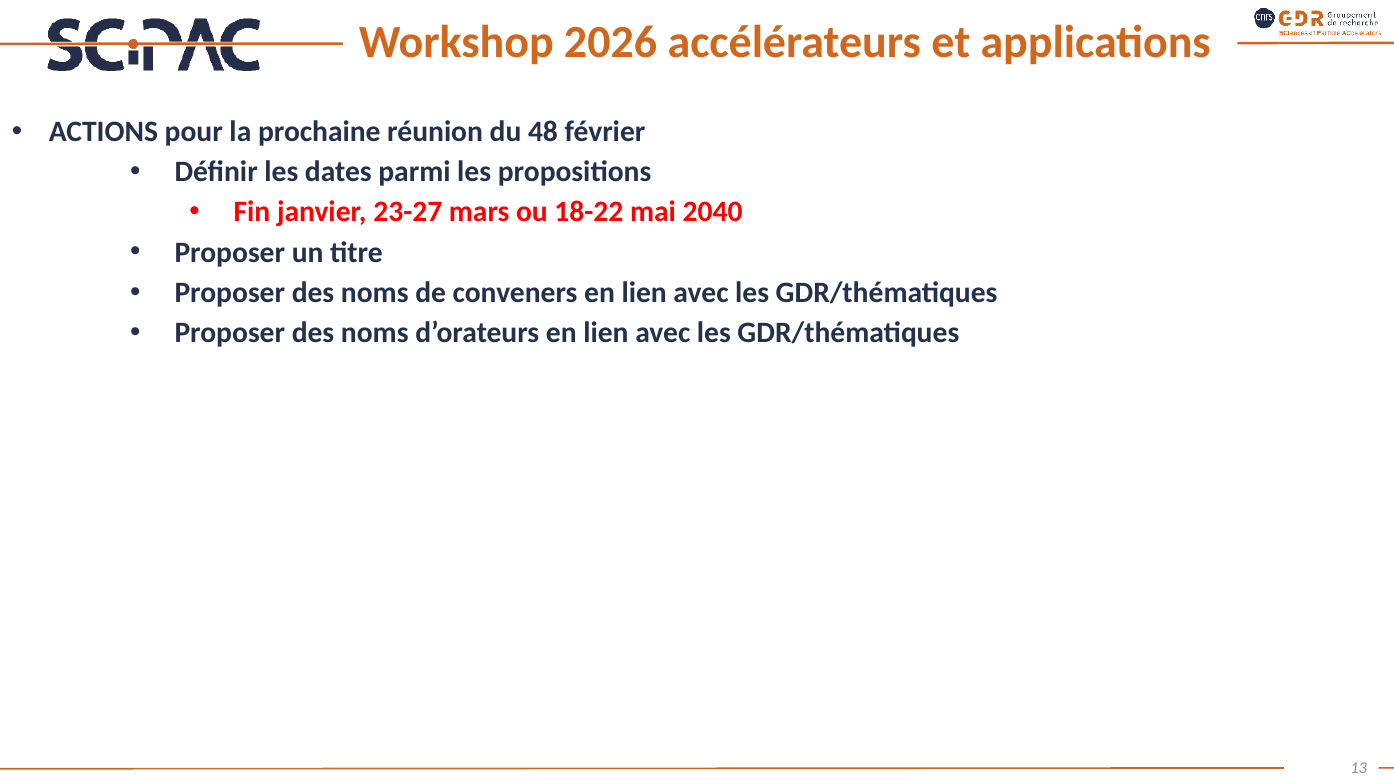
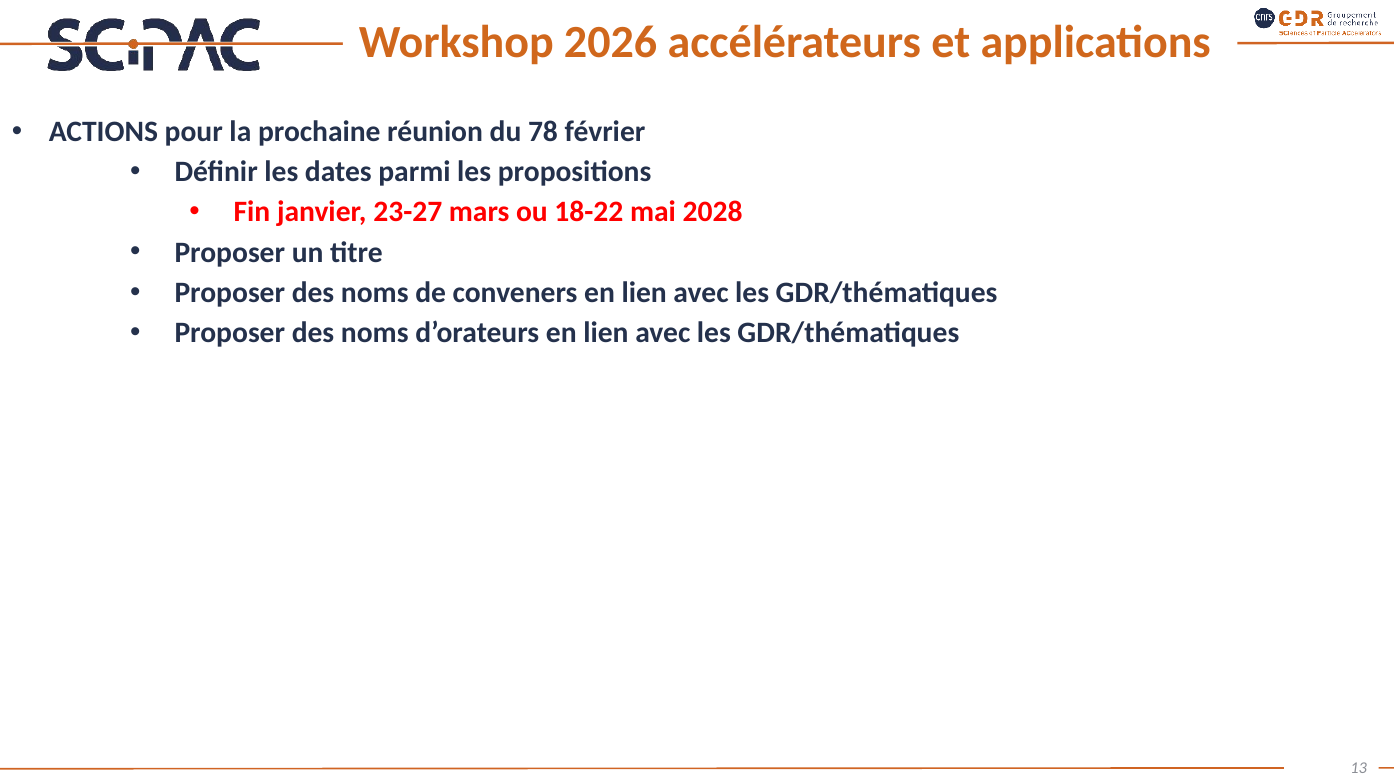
48: 48 -> 78 (543, 132)
2040: 2040 -> 2028 (713, 212)
